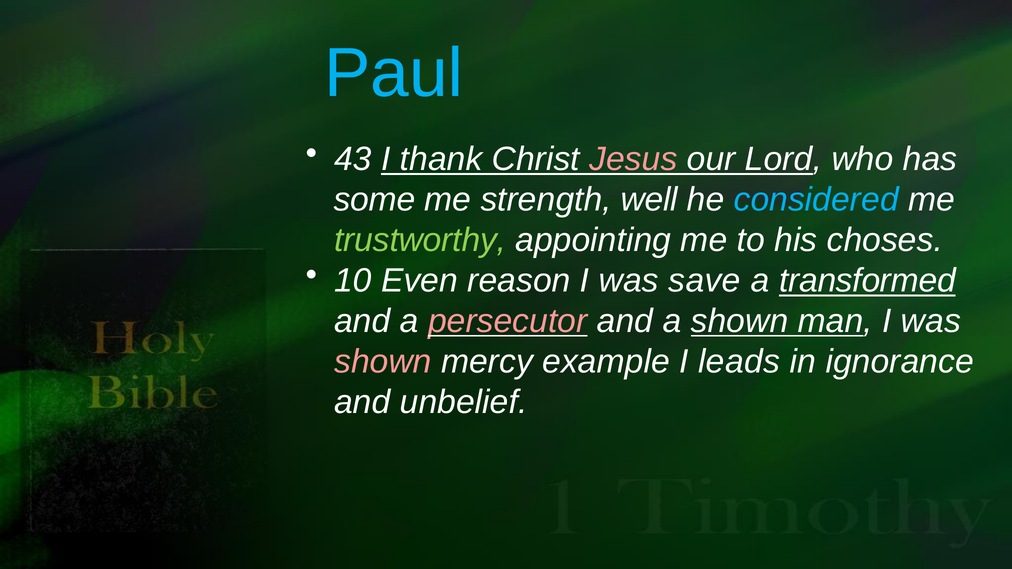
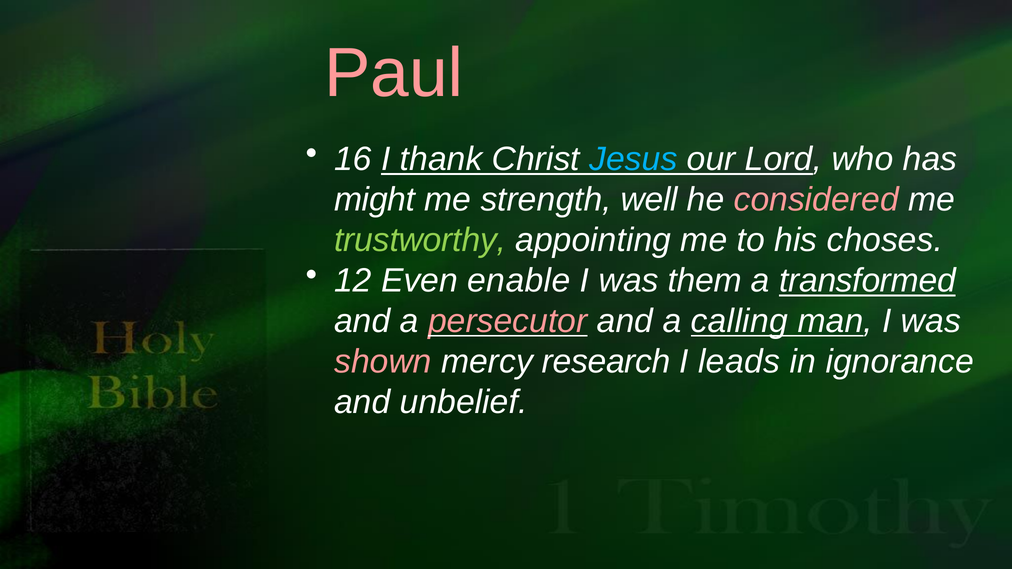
Paul colour: light blue -> pink (394, 73)
43: 43 -> 16 (353, 159)
Jesus colour: pink -> light blue (633, 159)
some: some -> might (375, 200)
considered colour: light blue -> pink (816, 200)
10: 10 -> 12 (353, 281)
reason: reason -> enable (519, 281)
save: save -> them (705, 281)
a shown: shown -> calling (739, 321)
example: example -> research (606, 362)
